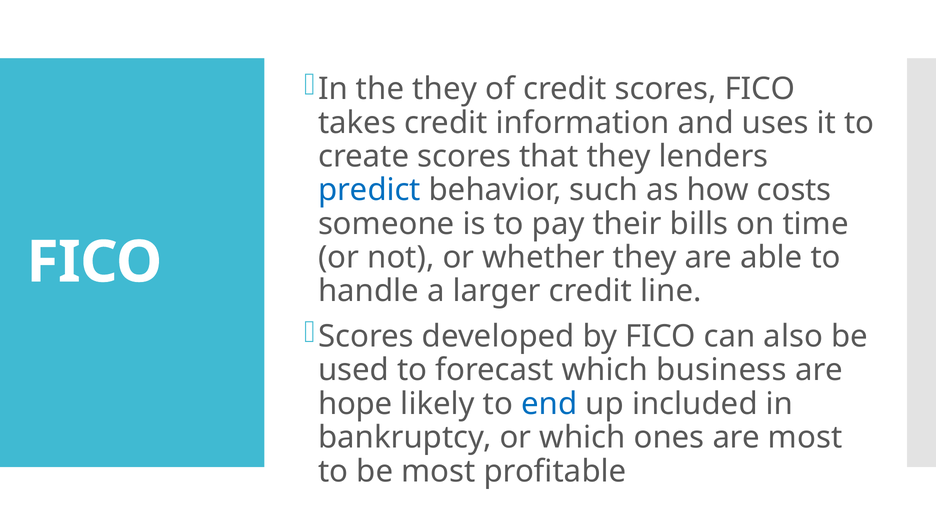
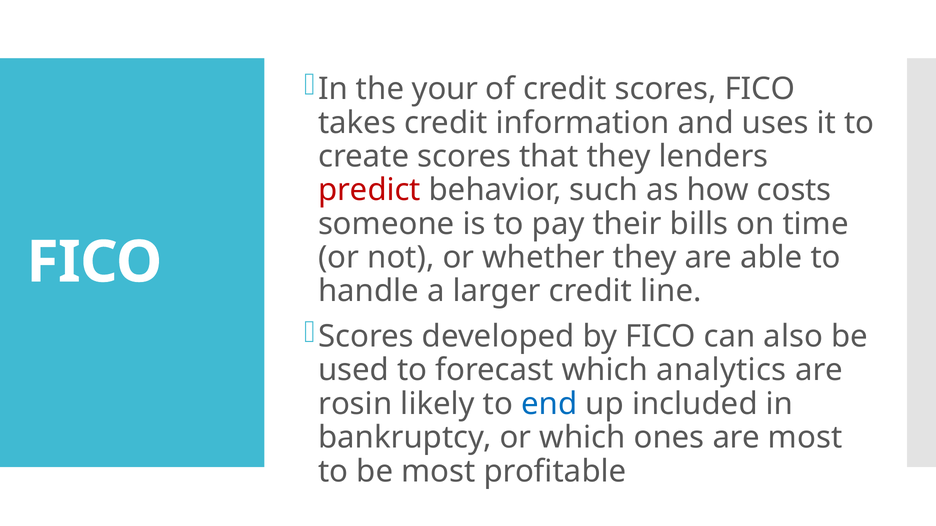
the they: they -> your (445, 89)
predict colour: blue -> red (369, 190)
business: business -> analytics (721, 371)
hope: hope -> rosin (355, 404)
